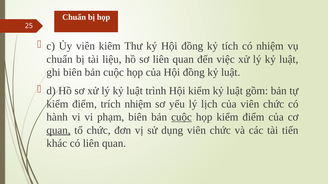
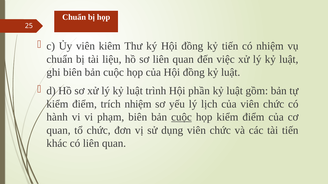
kỷ tích: tích -> tiến (230, 46)
Hội kiểm: kiểm -> phần (199, 91)
quan underline: present -> none (58, 131)
